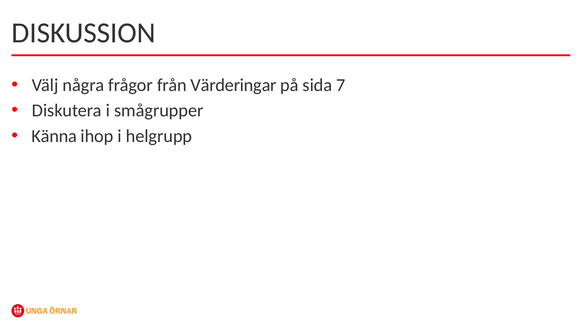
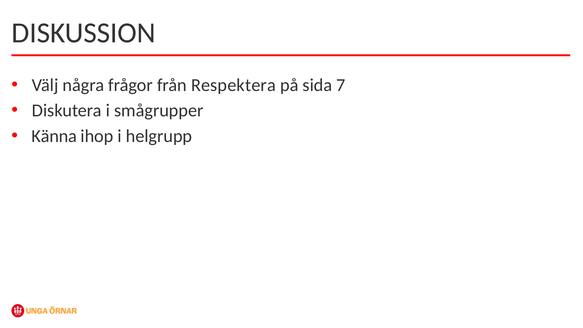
Värderingar: Värderingar -> Respektera (233, 85)
